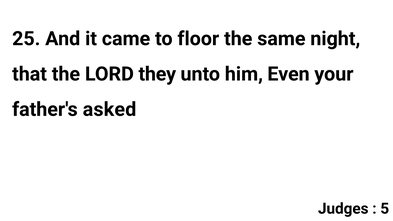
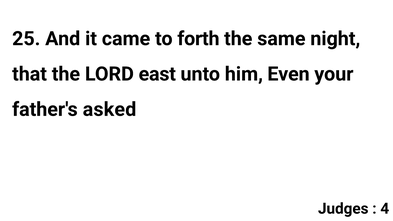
floor: floor -> forth (198, 39)
they: they -> east (157, 74)
5: 5 -> 4 (385, 209)
